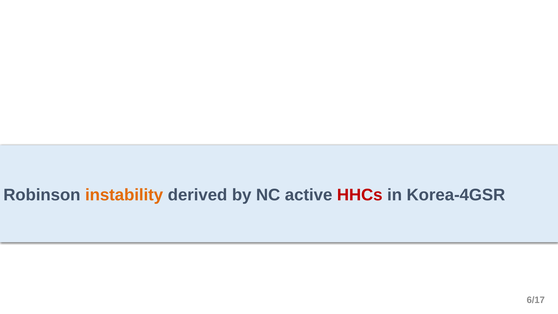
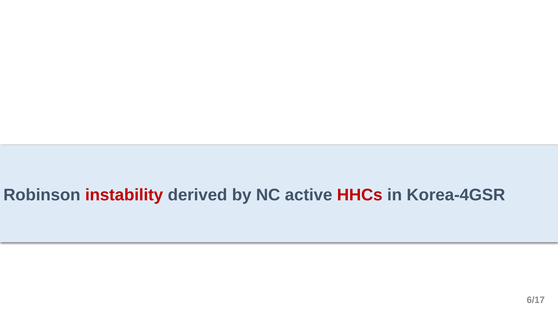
instability colour: orange -> red (124, 195)
